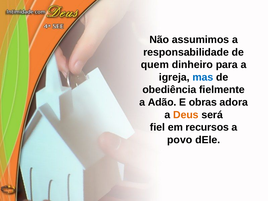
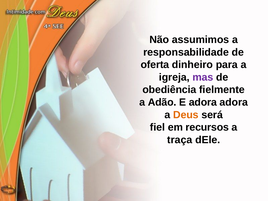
quem: quem -> oferta (155, 65)
mas colour: blue -> purple (203, 77)
E obras: obras -> adora (203, 102)
povo: povo -> traça (180, 140)
